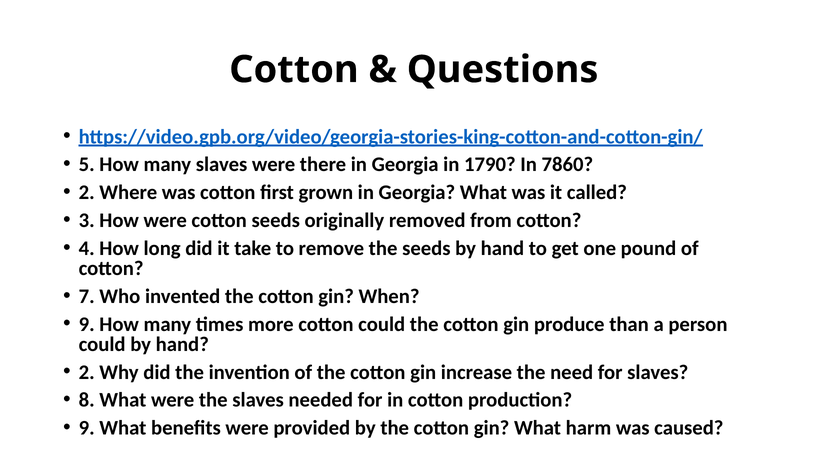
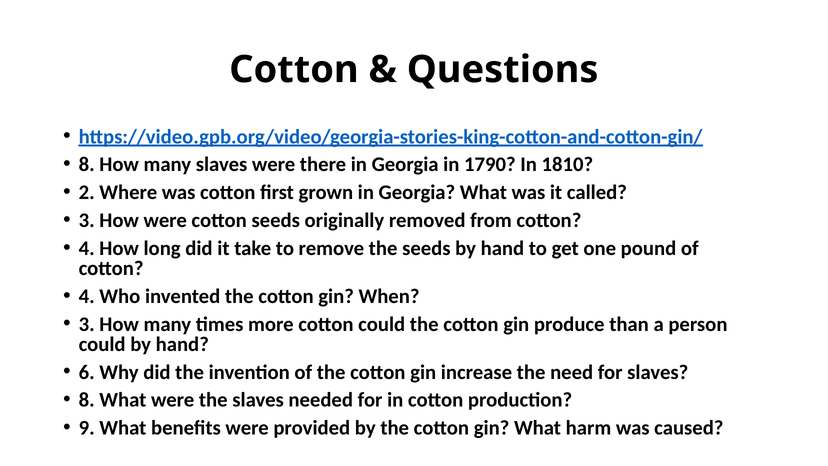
5: 5 -> 8 (87, 165)
7860: 7860 -> 1810 (567, 165)
7: 7 -> 4 (87, 296)
9: 9 -> 3 (87, 324)
2: 2 -> 6 (87, 372)
